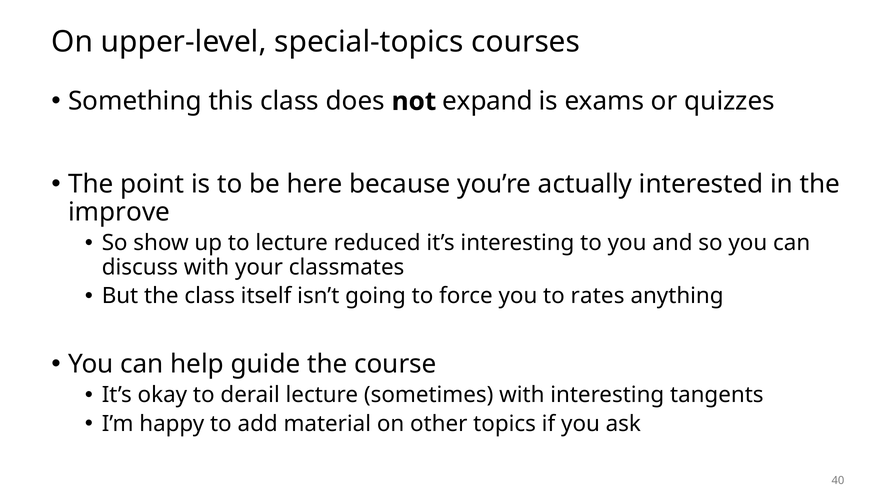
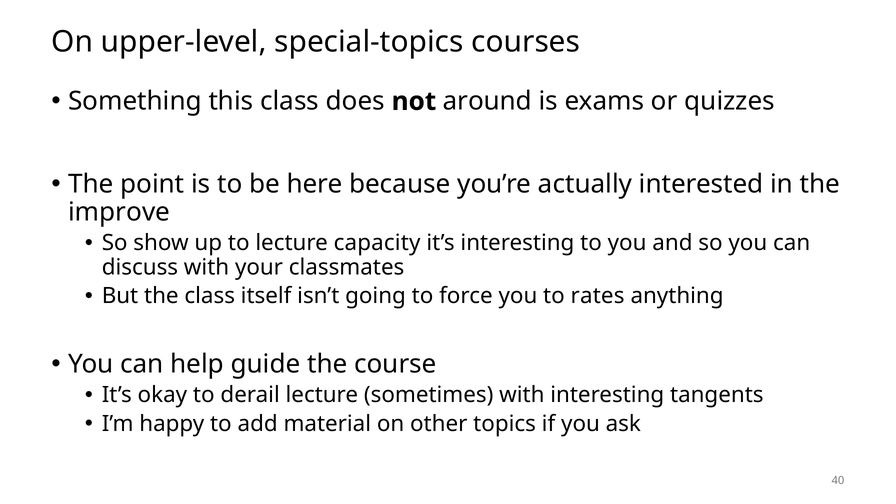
expand: expand -> around (487, 101)
reduced: reduced -> capacity (377, 243)
